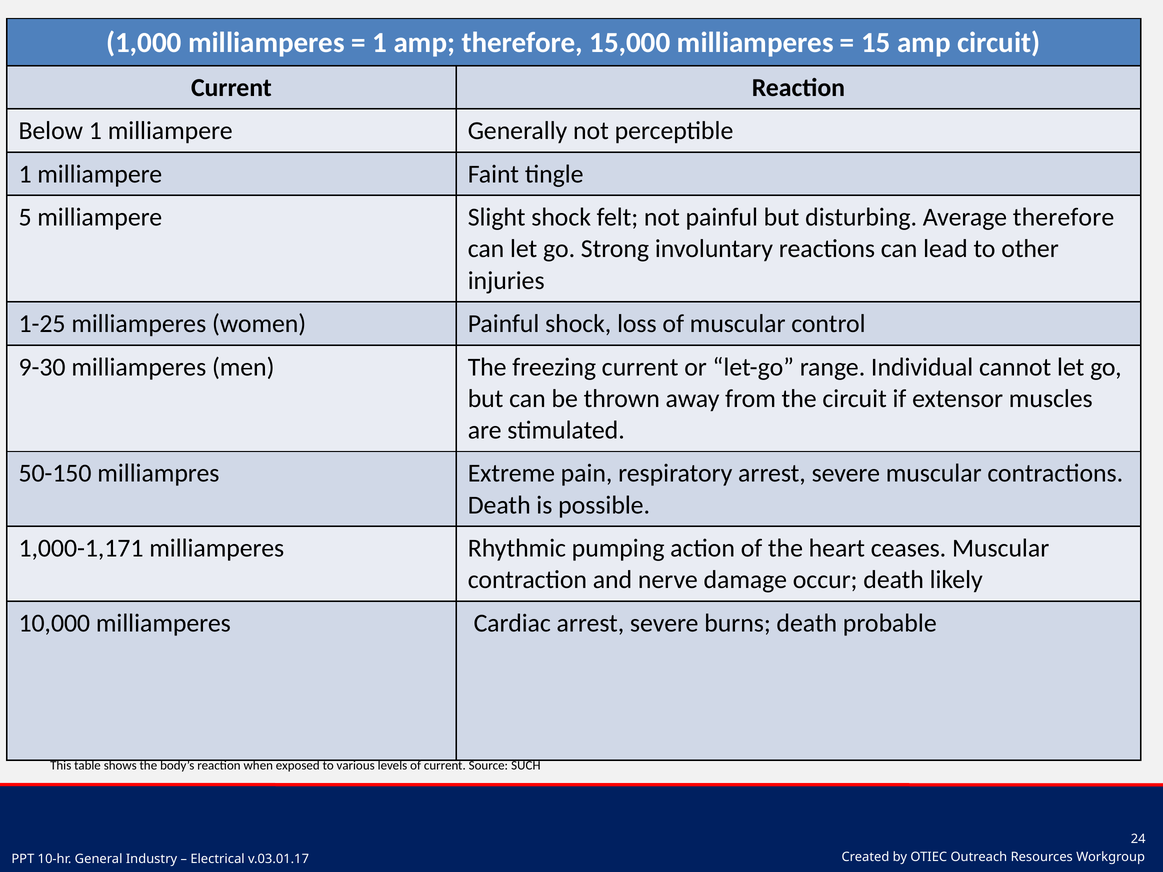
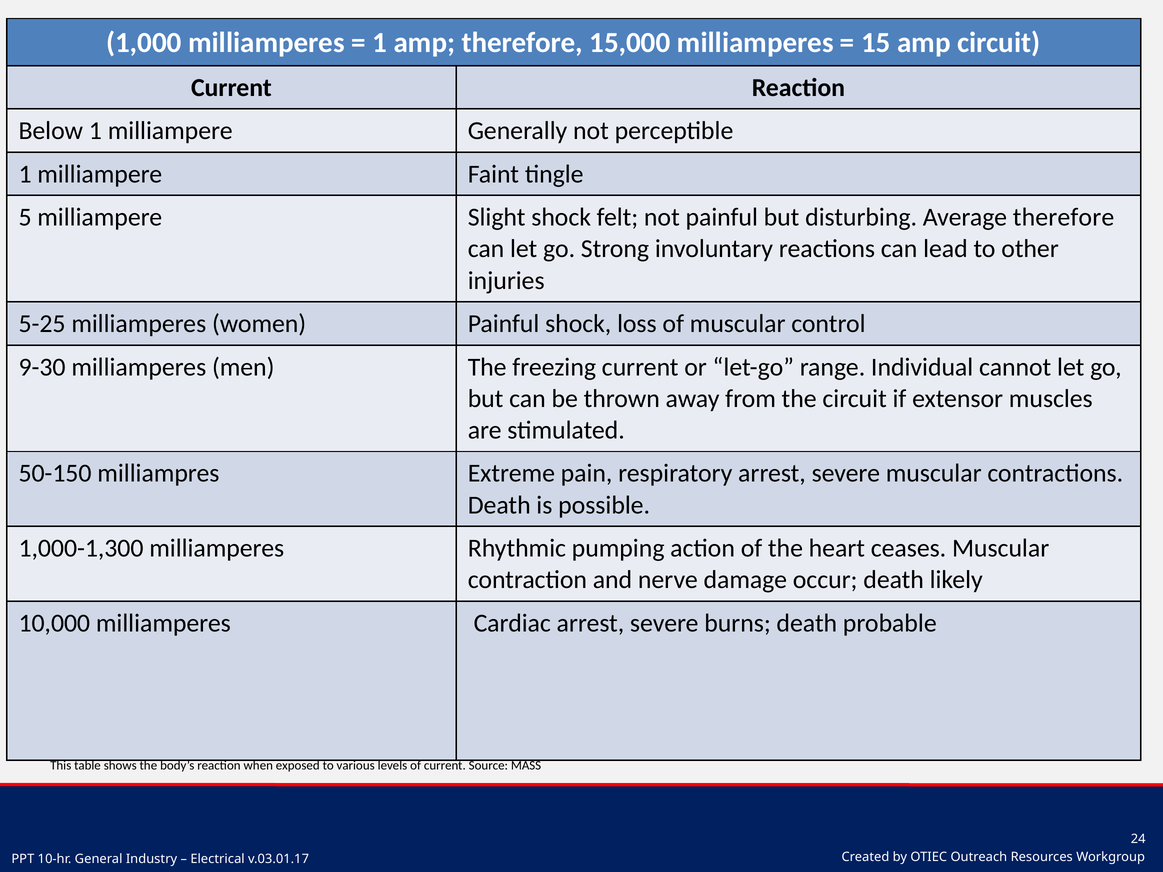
1-25: 1-25 -> 5-25 (42, 324)
1,000-1,171: 1,000-1,171 -> 1,000-1,300 (81, 548)
SUCH: SUCH -> MASS (526, 766)
